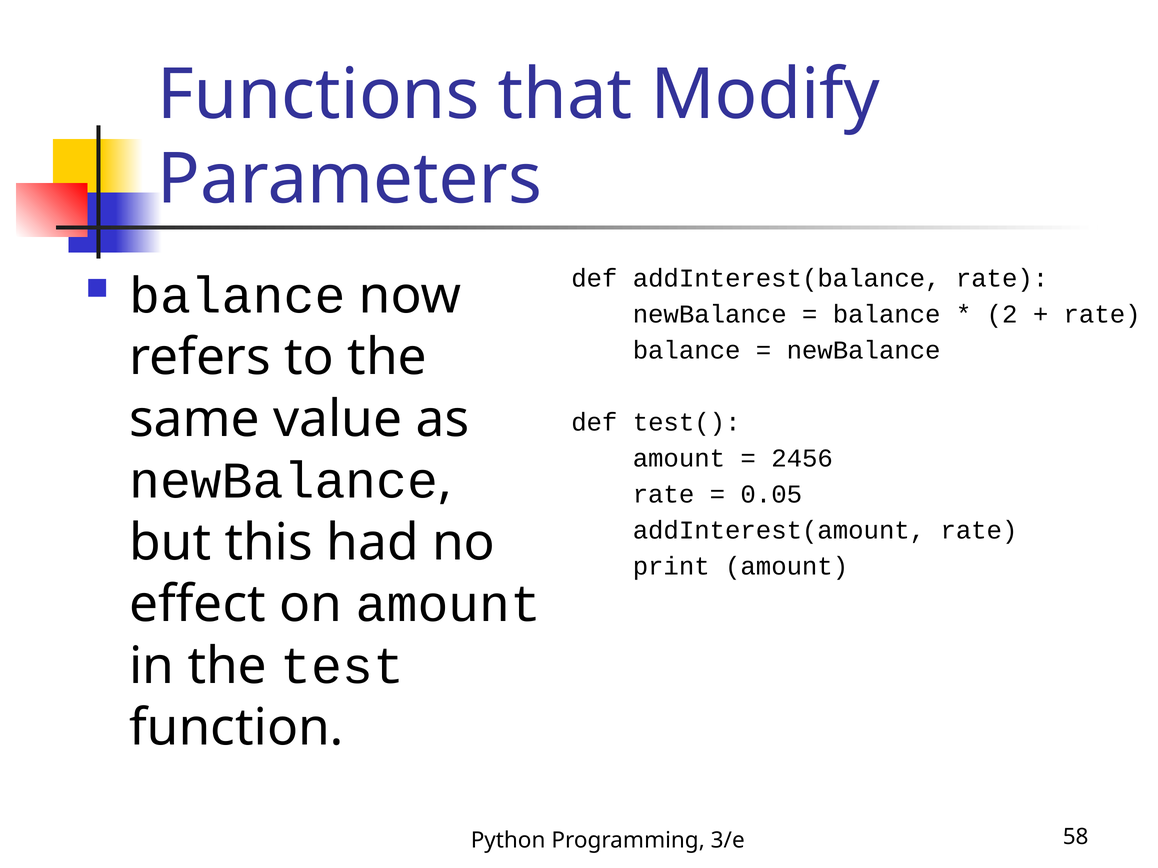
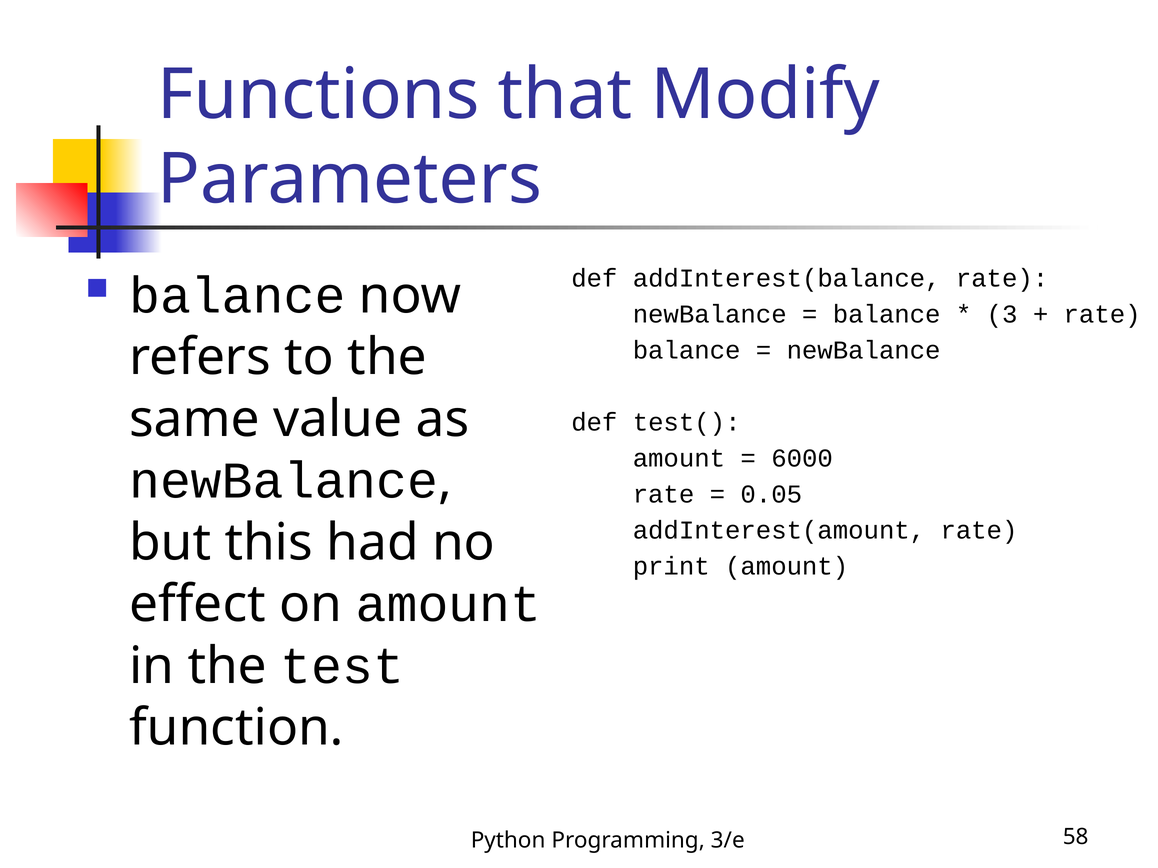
2: 2 -> 3 (1002, 315)
2456: 2456 -> 6000 (802, 459)
